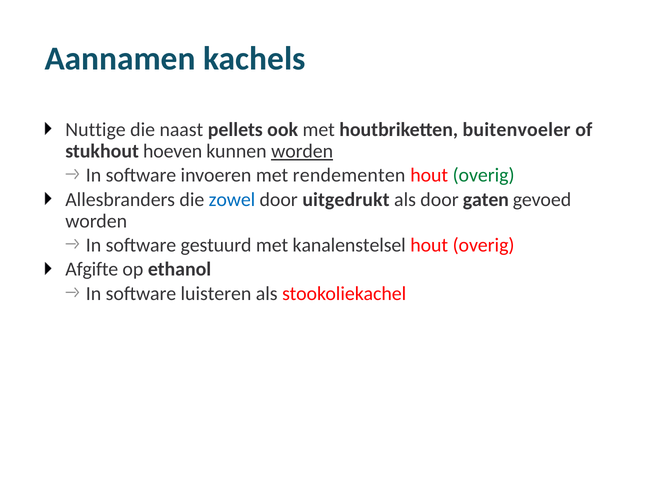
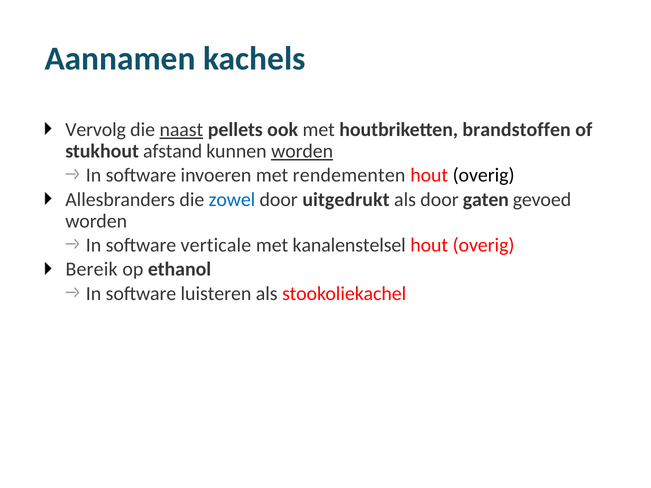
Nuttige: Nuttige -> Vervolg (96, 130)
naast underline: none -> present (181, 130)
buitenvoeler: buitenvoeler -> brandstoffen (517, 130)
hoeven: hoeven -> afstand (173, 151)
overig colour: green -> black (484, 175)
gestuurd: gestuurd -> verticale (216, 245)
Afgifte: Afgifte -> Bereik (92, 269)
